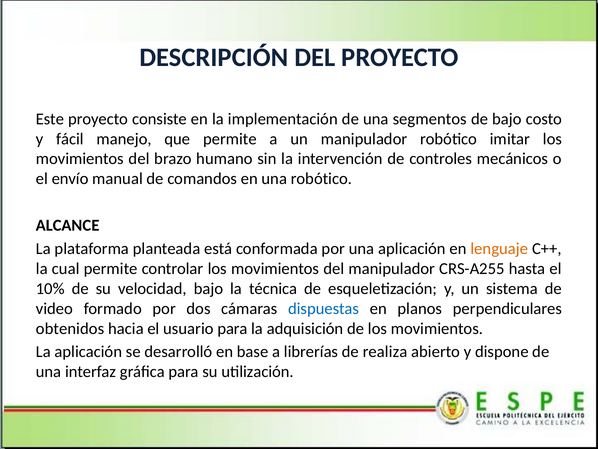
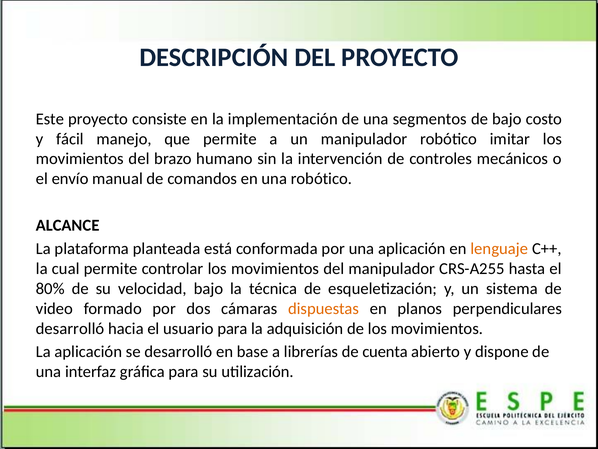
10%: 10% -> 80% (50, 288)
dispuestas colour: blue -> orange (324, 308)
obtenidos: obtenidos -> desarrolló (70, 328)
realiza: realiza -> cuenta (385, 351)
